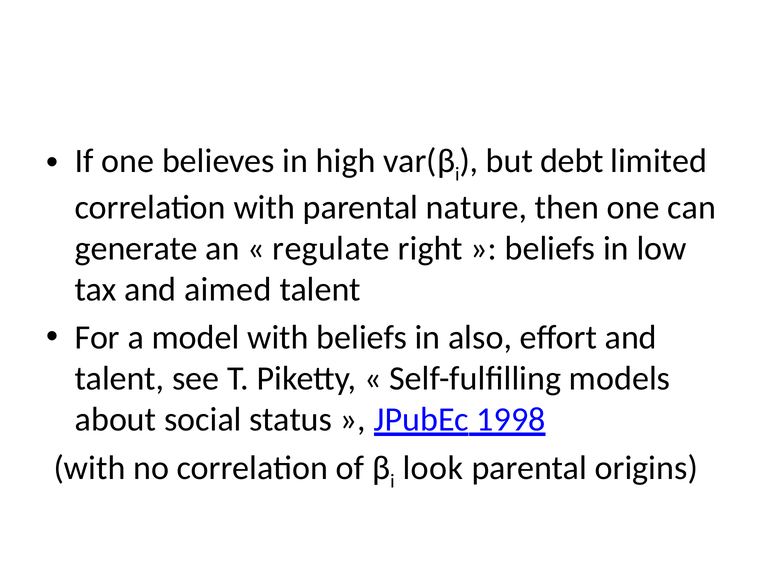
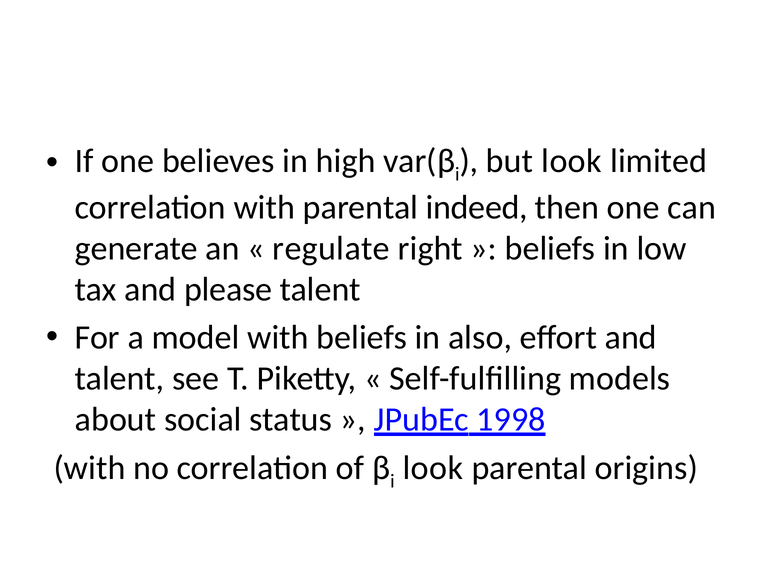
but debt: debt -> look (572, 161)
nature: nature -> indeed (477, 207)
aimed: aimed -> please (228, 289)
